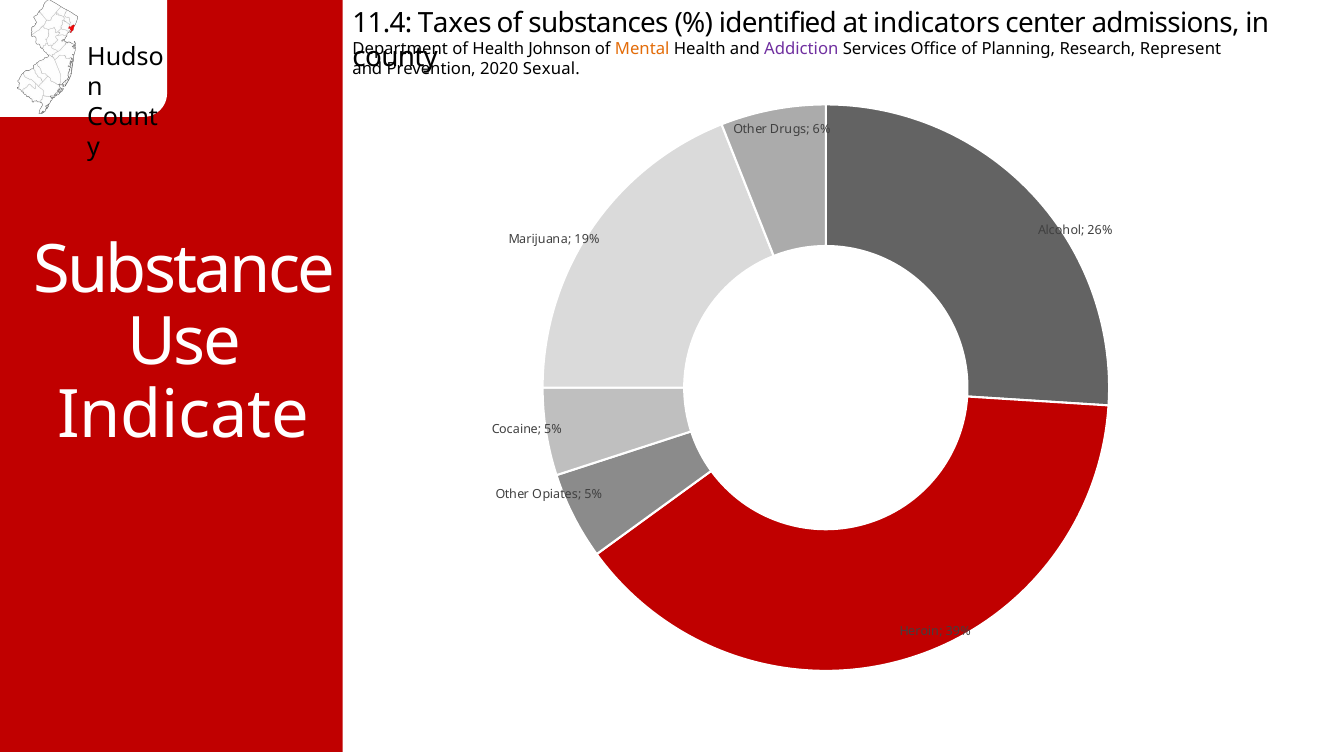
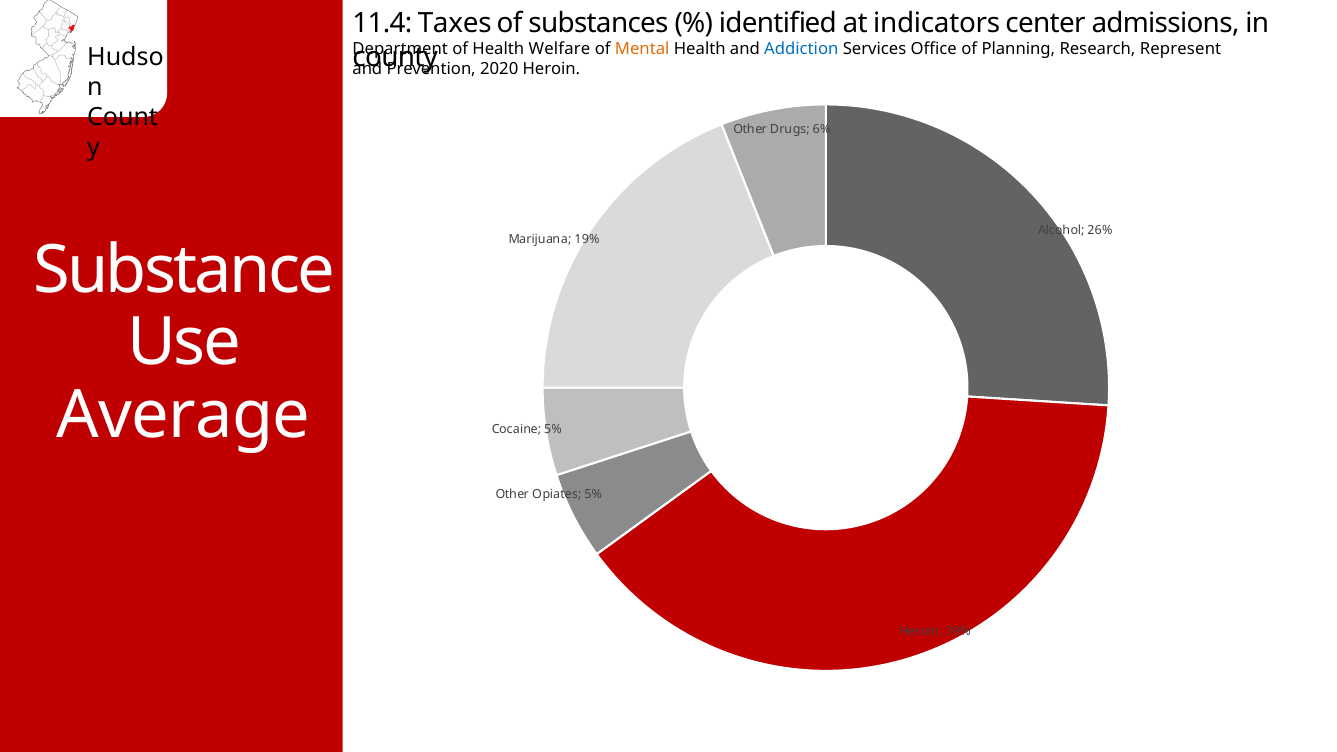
Johnson: Johnson -> Welfare (559, 49)
Addiction colour: purple -> blue (801, 49)
2020 Sexual: Sexual -> Heroin (551, 69)
Indicate: Indicate -> Average (183, 415)
